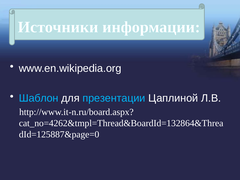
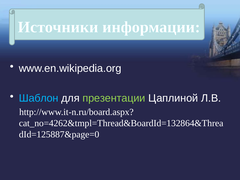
презентации colour: light blue -> light green (114, 98)
